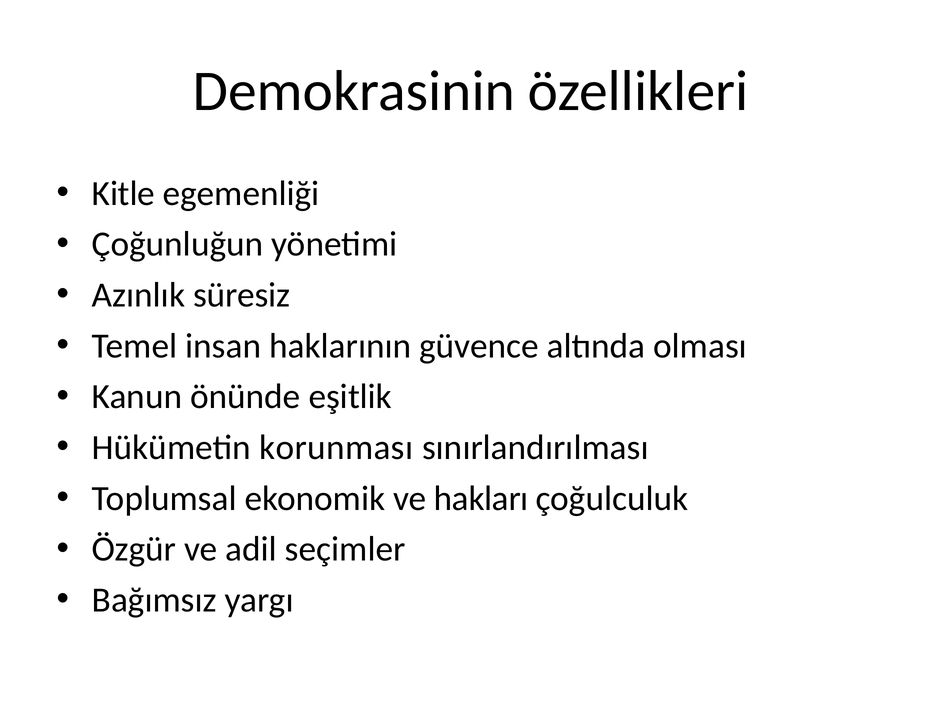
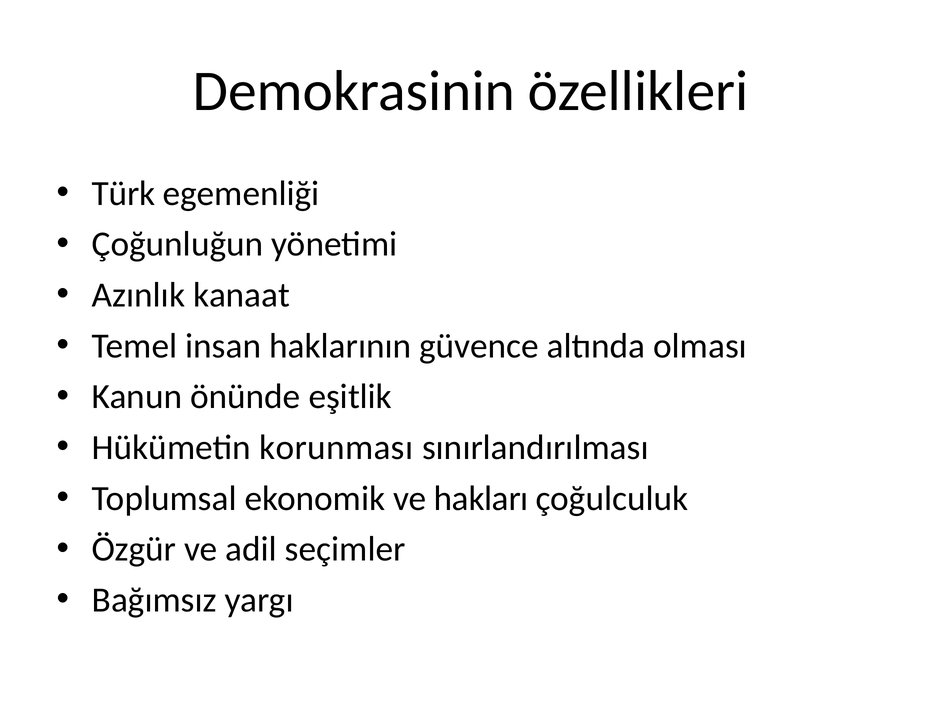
Kitle: Kitle -> Türk (124, 193)
süresiz: süresiz -> kanaat (242, 295)
